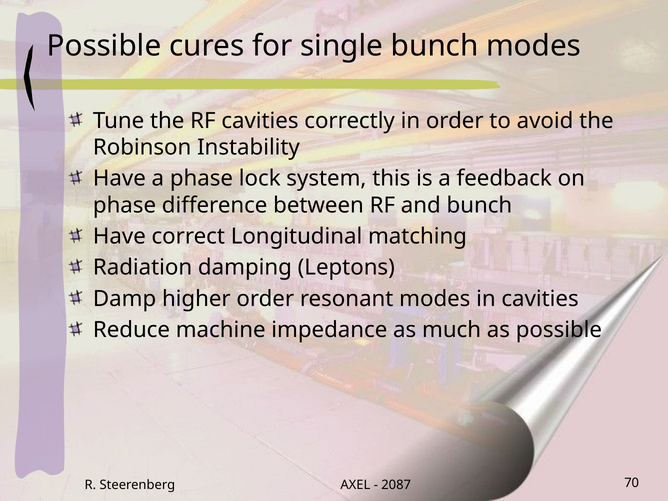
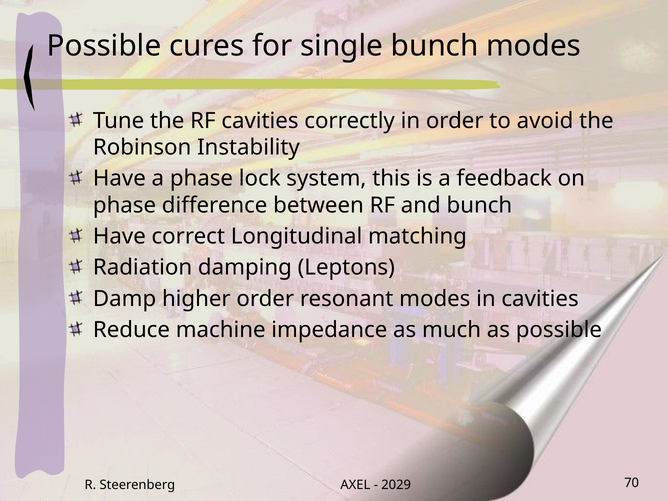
2087: 2087 -> 2029 (396, 485)
